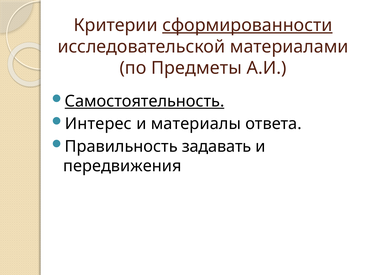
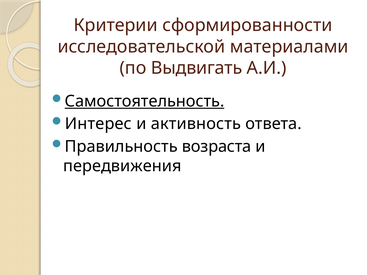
сформированности underline: present -> none (247, 25)
Предметы: Предметы -> Выдвигать (197, 68)
материалы: материалы -> активность (196, 124)
задавать: задавать -> возраста (217, 147)
